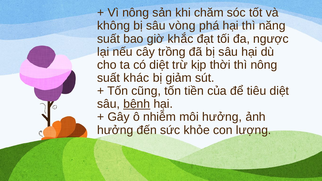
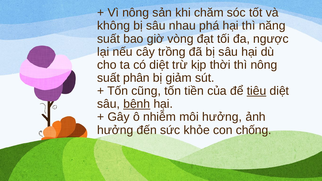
vòng: vòng -> nhau (182, 26)
khắc: khắc -> vòng (181, 39)
khác: khác -> phân (136, 78)
tiêu underline: none -> present (257, 91)
lượng: lượng -> chống (254, 130)
